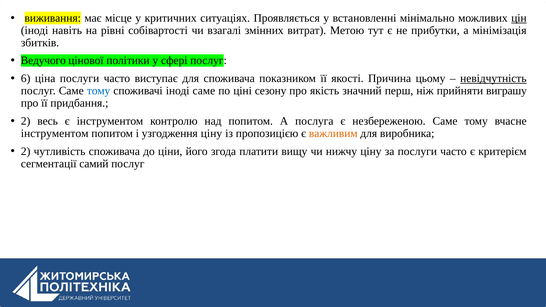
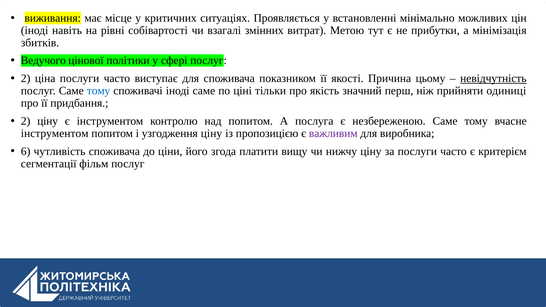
цін underline: present -> none (519, 18)
6: 6 -> 2 (26, 79)
сезону: сезону -> тільки (271, 91)
виграшу: виграшу -> одиниці (506, 91)
2 весь: весь -> ціну (48, 121)
важливим colour: orange -> purple (333, 133)
2: 2 -> 6 (26, 151)
самий: самий -> фільм (94, 164)
